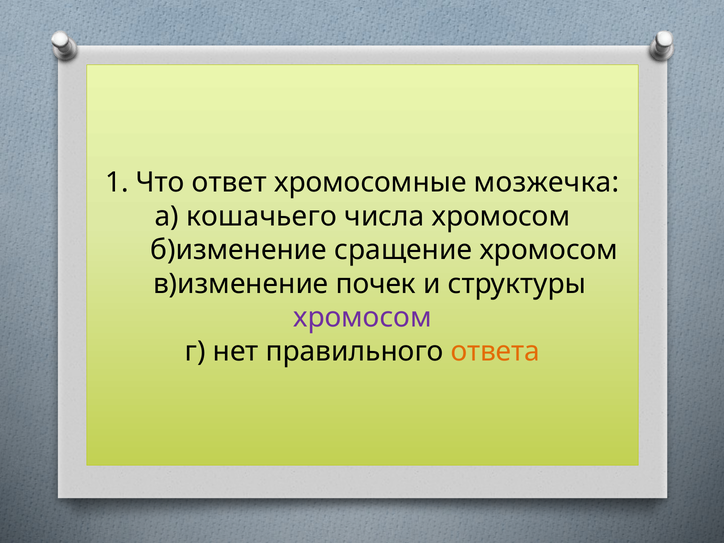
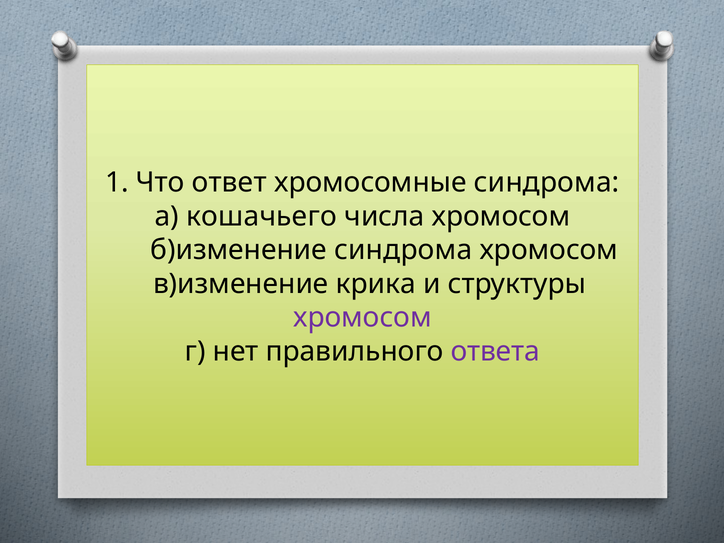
хромосомные мозжечка: мозжечка -> синдрома (547, 183)
б)изменение сращение: сращение -> синдрома (403, 250)
почек: почек -> крика (376, 284)
ответа colour: orange -> purple (495, 351)
